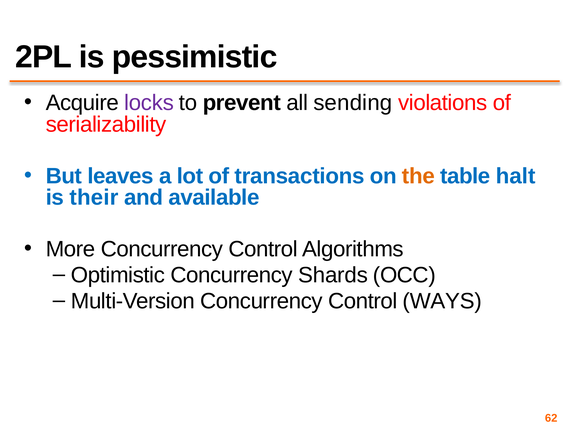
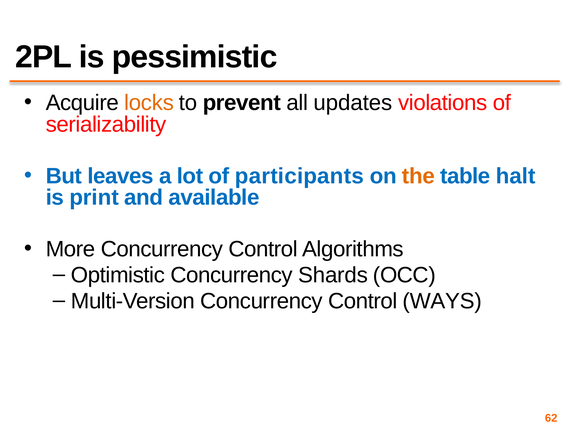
locks colour: purple -> orange (149, 103)
sending: sending -> updates (353, 103)
transactions: transactions -> participants (299, 176)
their: their -> print (94, 198)
